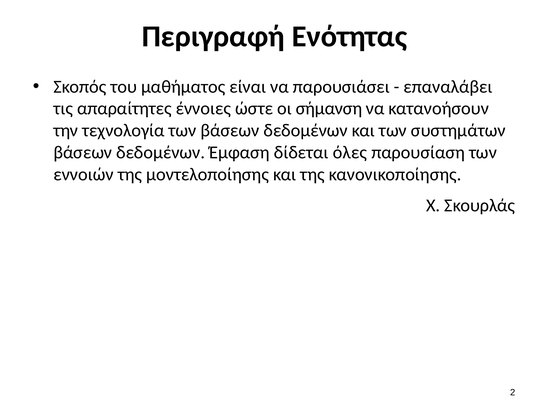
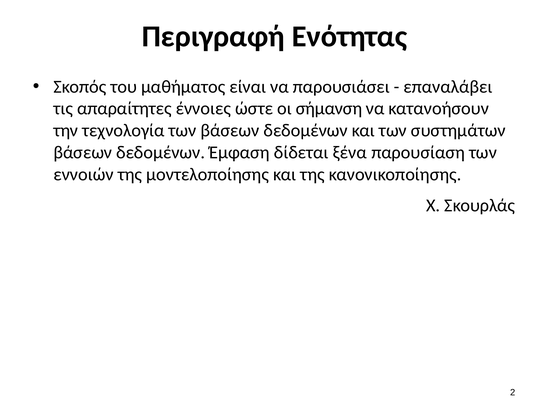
όλες: όλες -> ξένα (350, 152)
